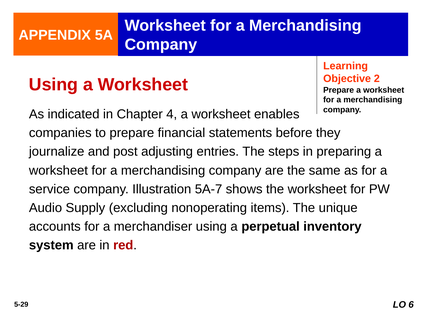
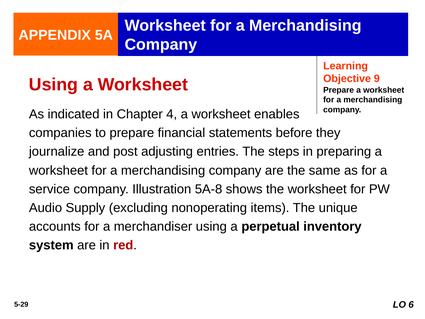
2: 2 -> 9 (377, 79)
5A-7: 5A-7 -> 5A-8 (209, 189)
